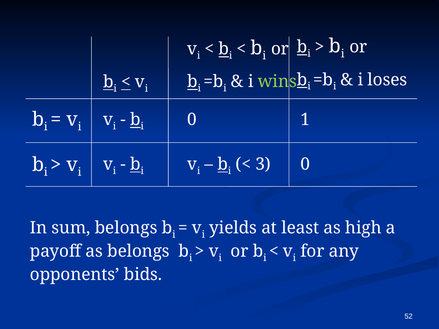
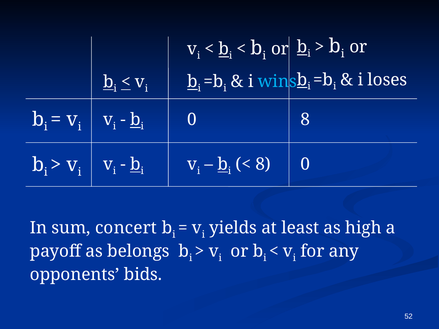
wins colour: light green -> light blue (277, 82)
0 1: 1 -> 8 (305, 120)
3: 3 -> 8 (263, 164)
sum belongs: belongs -> concert (126, 228)
